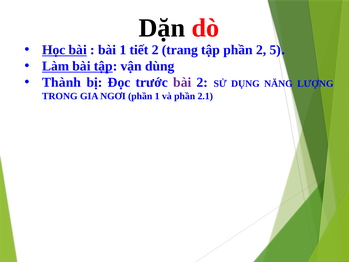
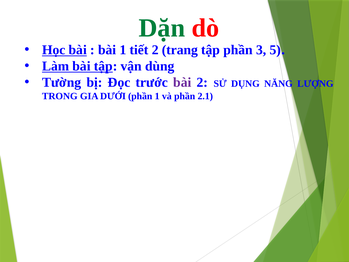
Dặn colour: black -> green (162, 28)
phần 2: 2 -> 3 (261, 50)
Thành: Thành -> Tường (62, 82)
NGƠI: NGƠI -> DƯỚI (113, 96)
